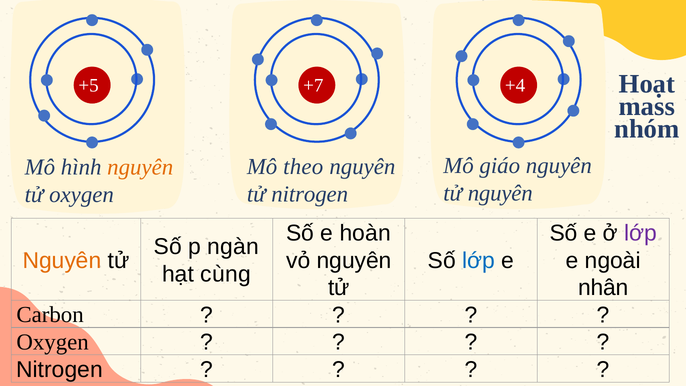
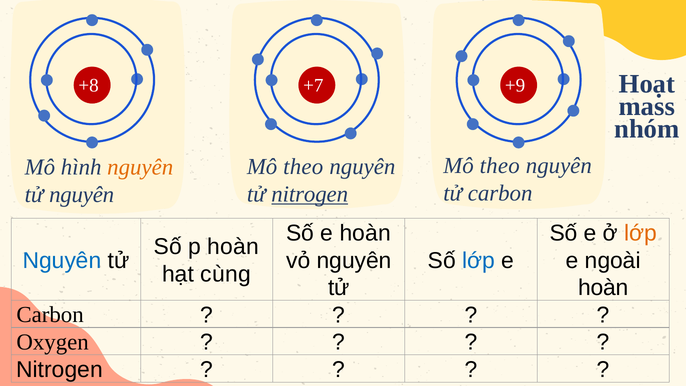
+5: +5 -> +8 (89, 85)
+4: +4 -> +9 (515, 85)
giáo: giáo -> theo (500, 165)
tử nguyên: nguyên -> carbon (500, 193)
nitrogen underline: none -> present (310, 194)
tử oxygen: oxygen -> nguyên (82, 195)
lớp colour: purple -> orange (641, 233)
p ngàn: ngàn -> hoàn (233, 247)
Nguyên colour: orange -> blue (62, 260)
nhân: nhân -> hoàn (603, 288)
